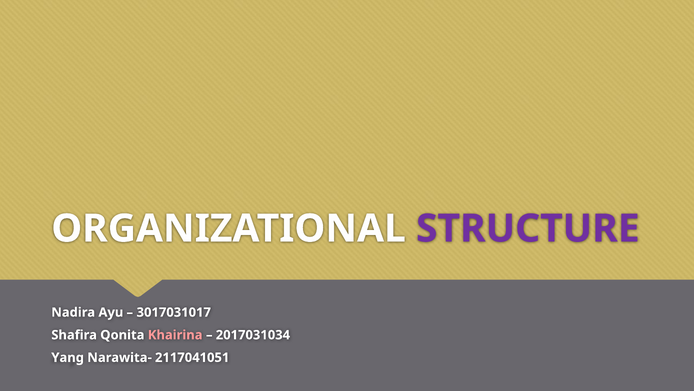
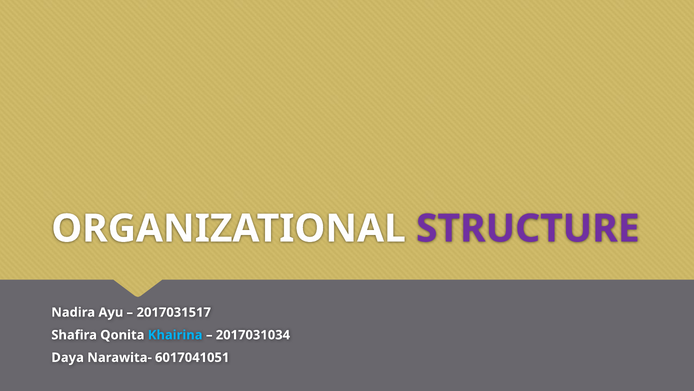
3017031017: 3017031017 -> 2017031517 (174, 312)
Khairina colour: pink -> light blue (175, 334)
Yang: Yang -> Daya (68, 357)
2117041051: 2117041051 -> 6017041051 (192, 357)
